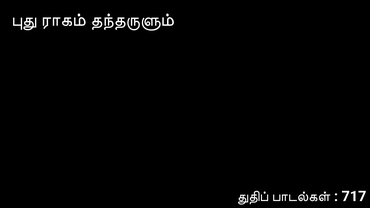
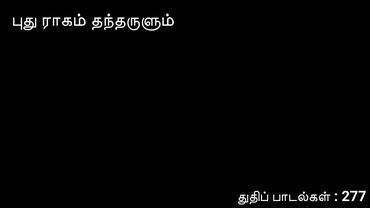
717: 717 -> 277 (354, 196)
